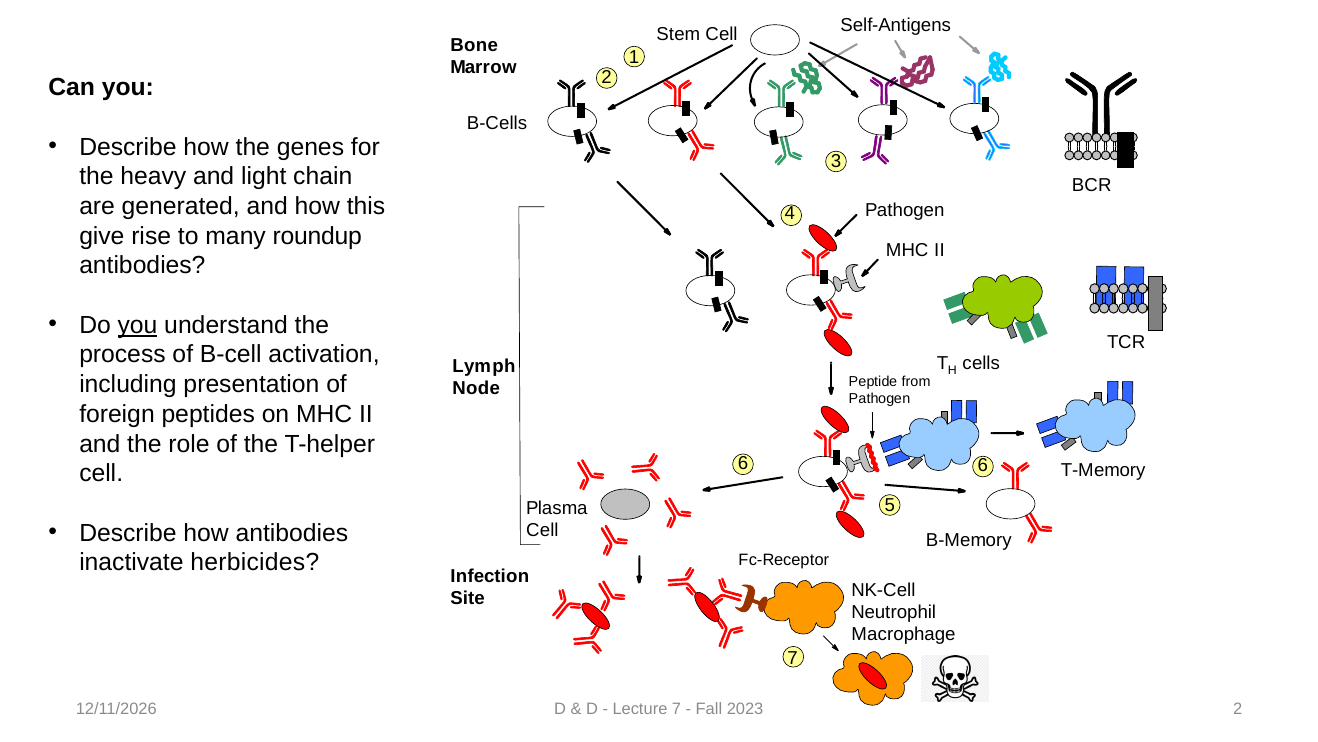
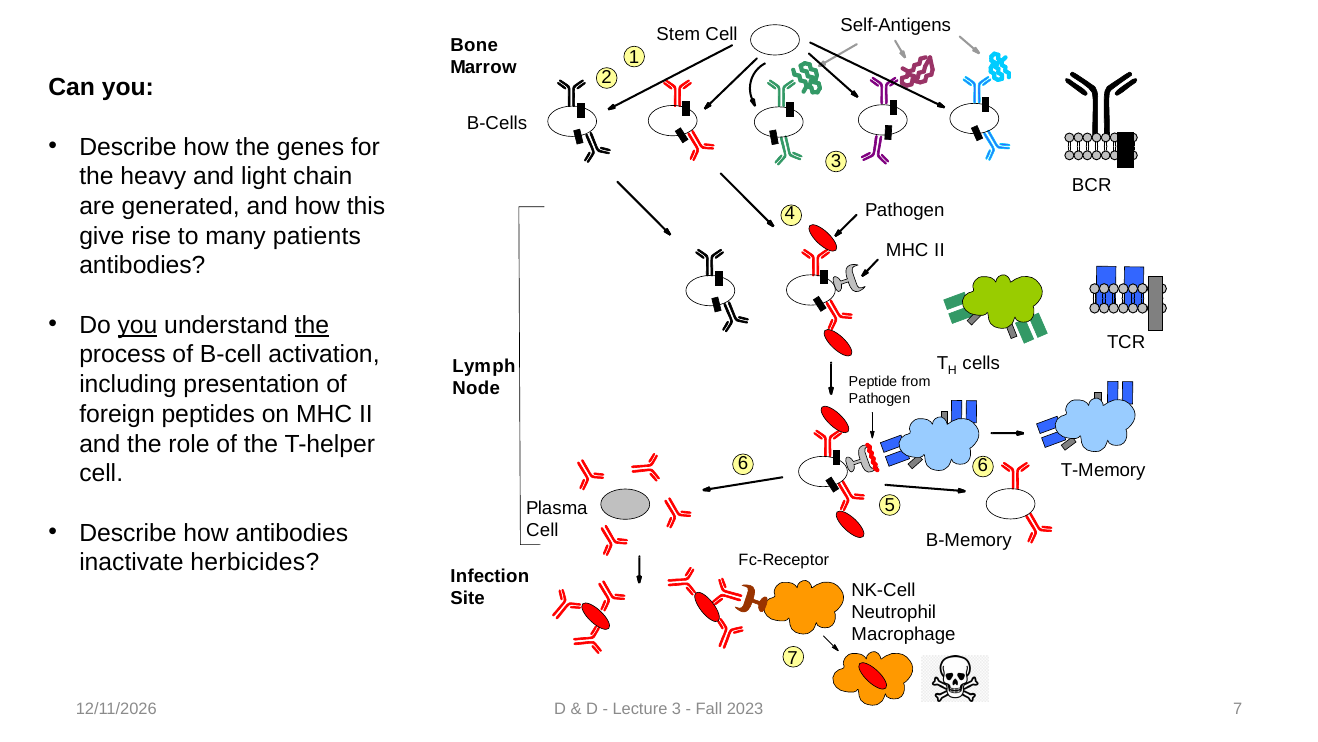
roundup: roundup -> patients (317, 236)
the underline: none -> present (312, 325)
Lecture 7: 7 -> 3 (676, 708)
2023 2: 2 -> 7 (1238, 708)
